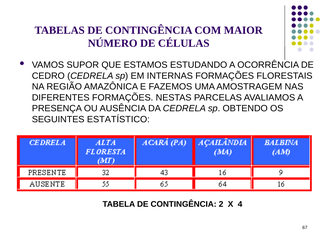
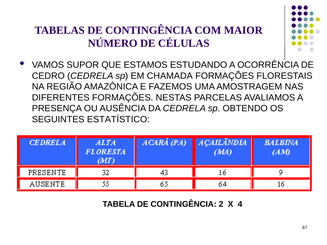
INTERNAS: INTERNAS -> CHAMADA (170, 76)
